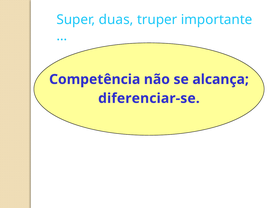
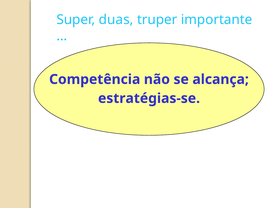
diferenciar-se: diferenciar-se -> estratégias-se (149, 99)
